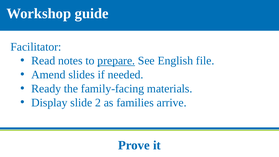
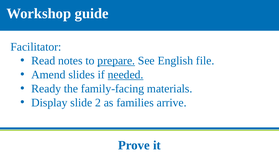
needed underline: none -> present (126, 75)
